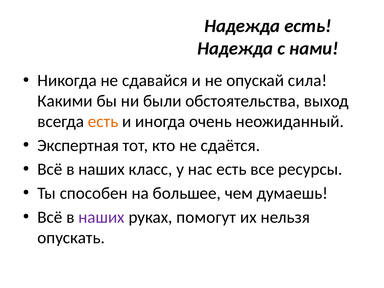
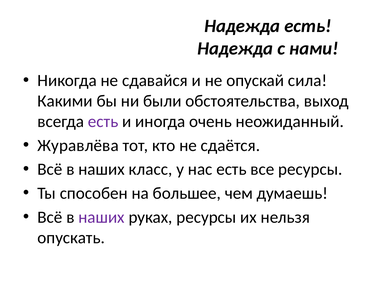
есть colour: orange -> purple (103, 122)
Экспертная: Экспертная -> Журавлёва (78, 145)
руках помогут: помогут -> ресурсы (206, 217)
